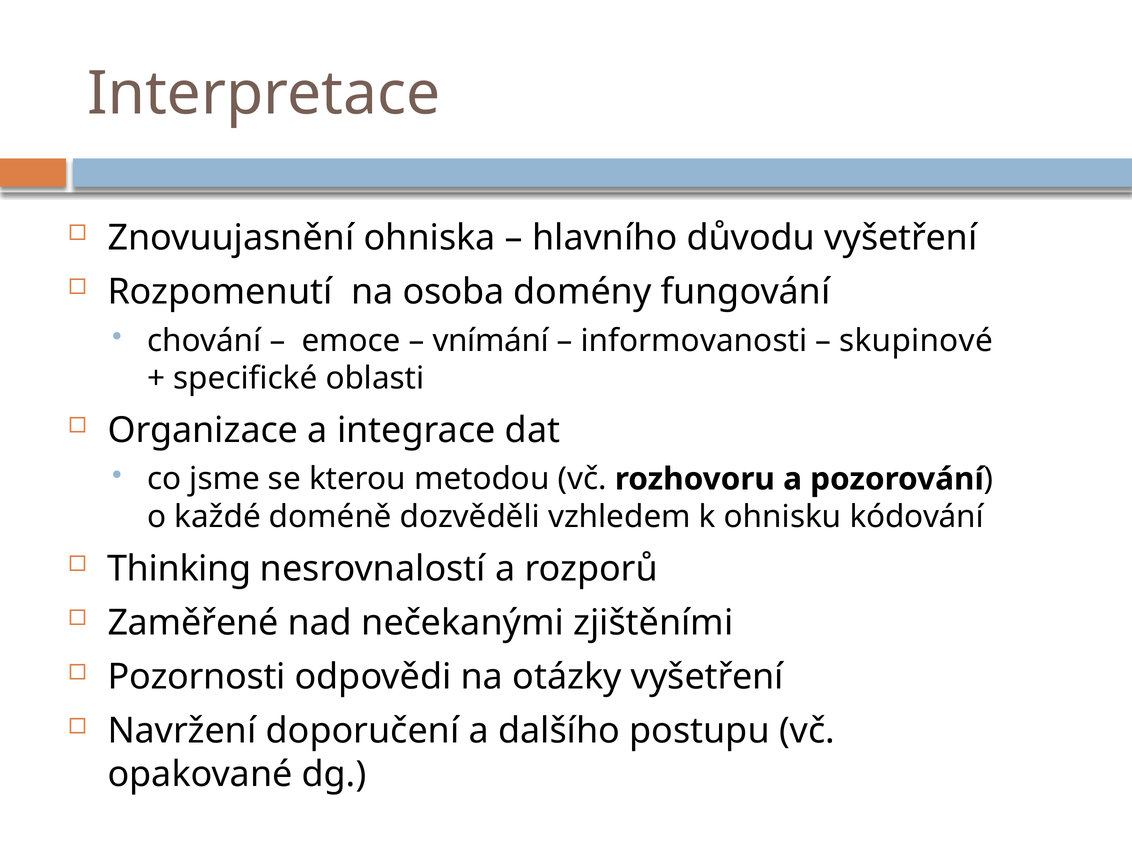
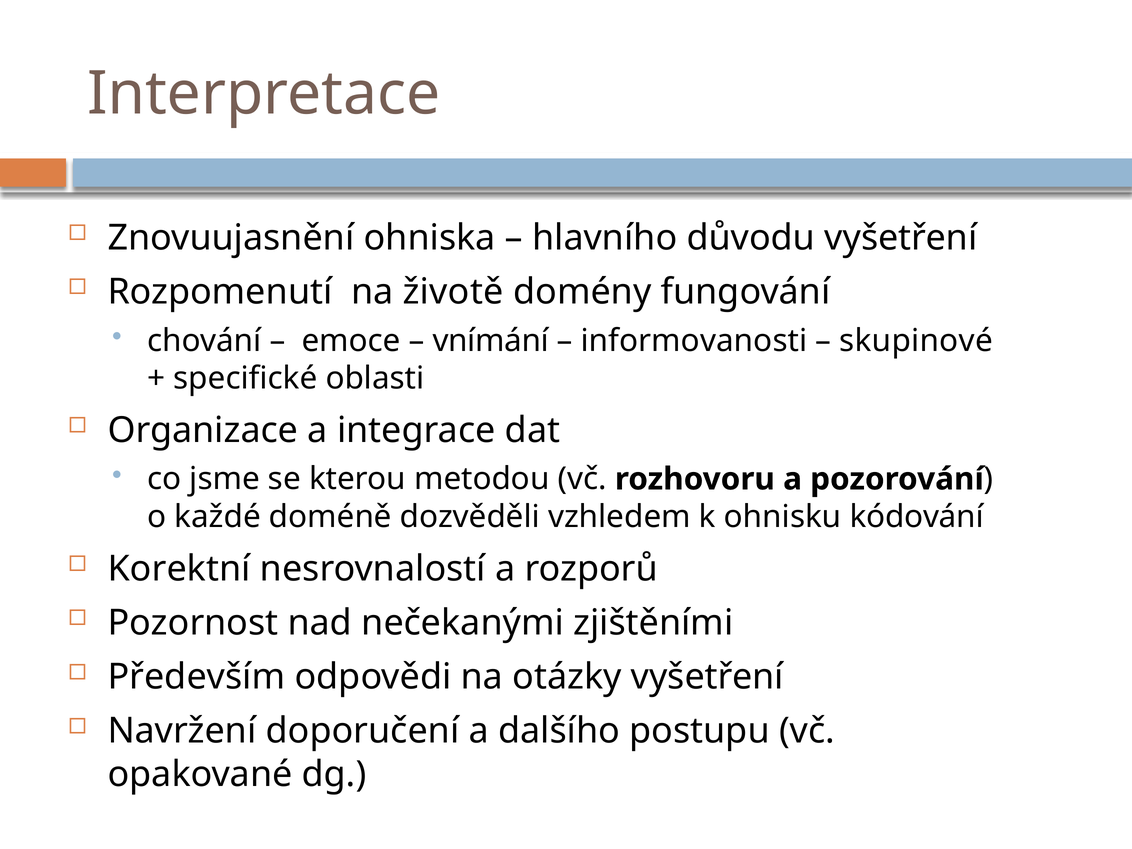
osoba: osoba -> životě (453, 292)
Thinking: Thinking -> Korektní (179, 569)
Zaměřené: Zaměřené -> Pozornost (193, 623)
Pozornosti: Pozornosti -> Především (196, 677)
